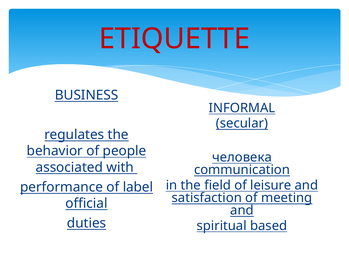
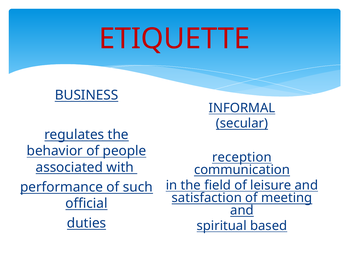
человека: человека -> reception (242, 157)
label: label -> such (138, 187)
